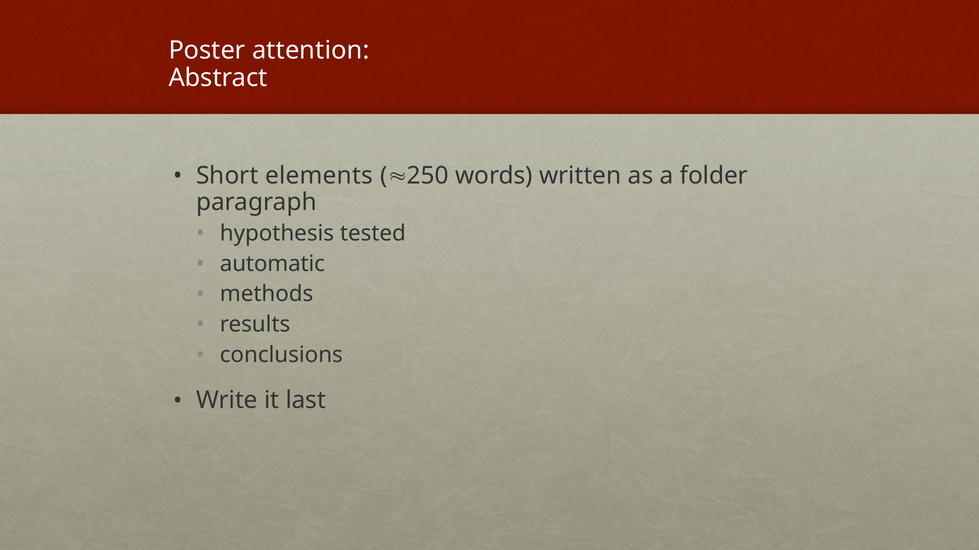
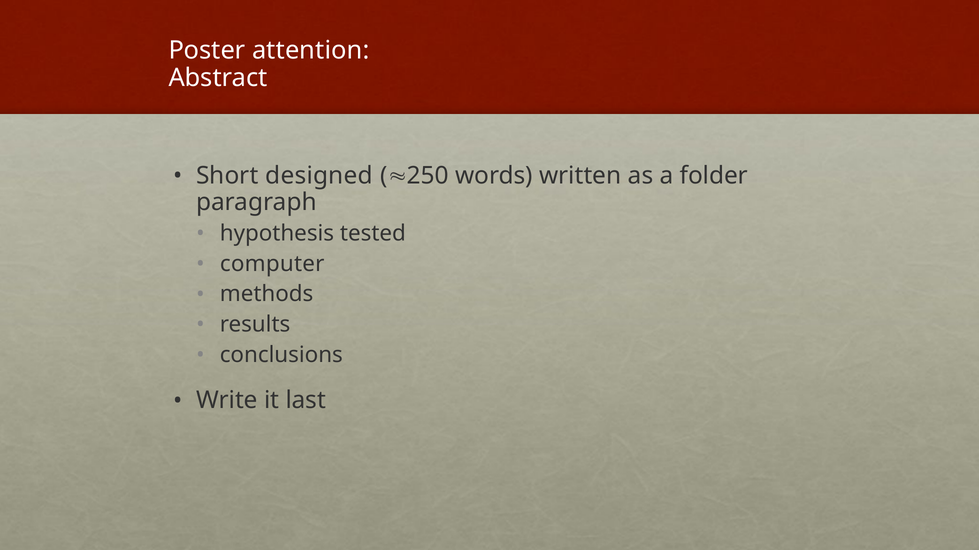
elements: elements -> designed (319, 176)
automatic: automatic -> computer (272, 264)
